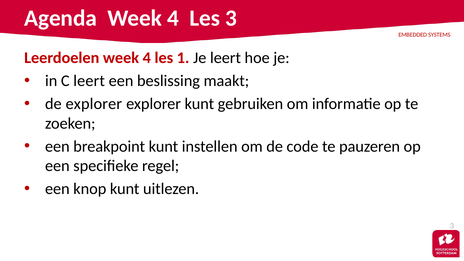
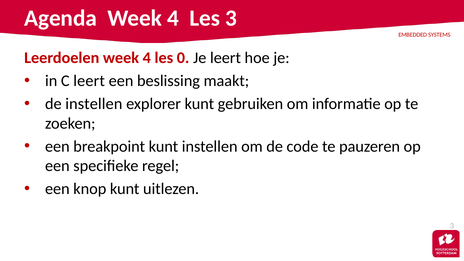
1: 1 -> 0 (183, 58)
de explorer: explorer -> instellen (94, 104)
